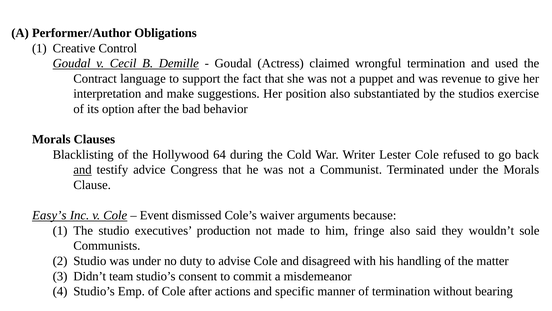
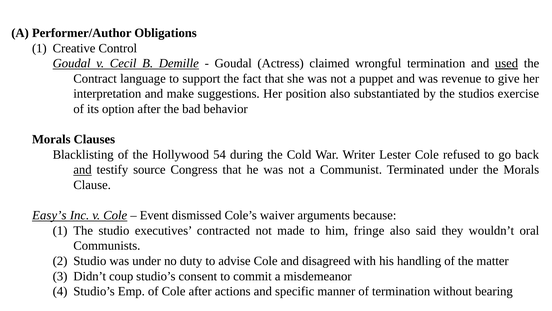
used underline: none -> present (507, 63)
64: 64 -> 54 (220, 154)
advice: advice -> source (149, 169)
production: production -> contracted (223, 230)
sole: sole -> oral (529, 230)
team: team -> coup (121, 276)
